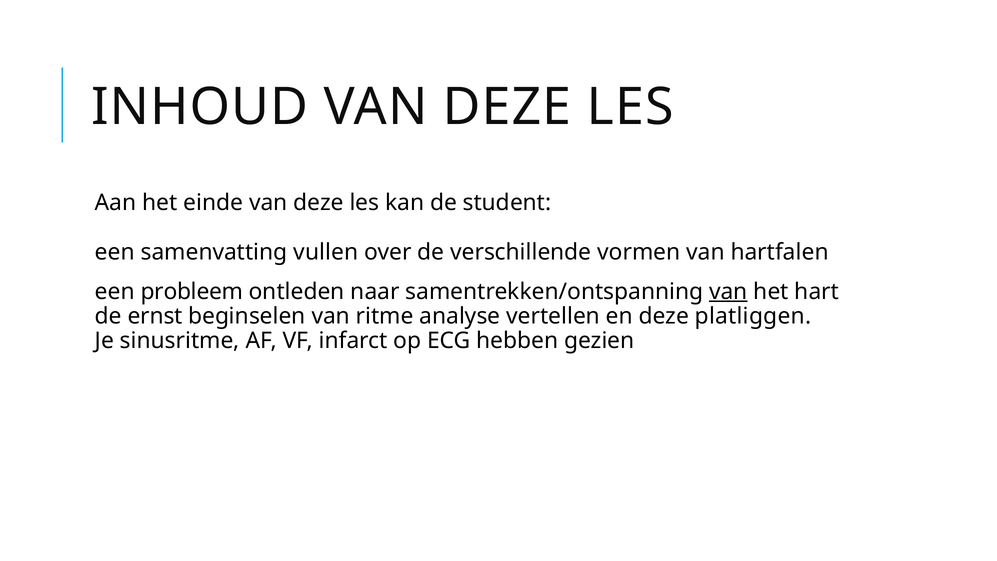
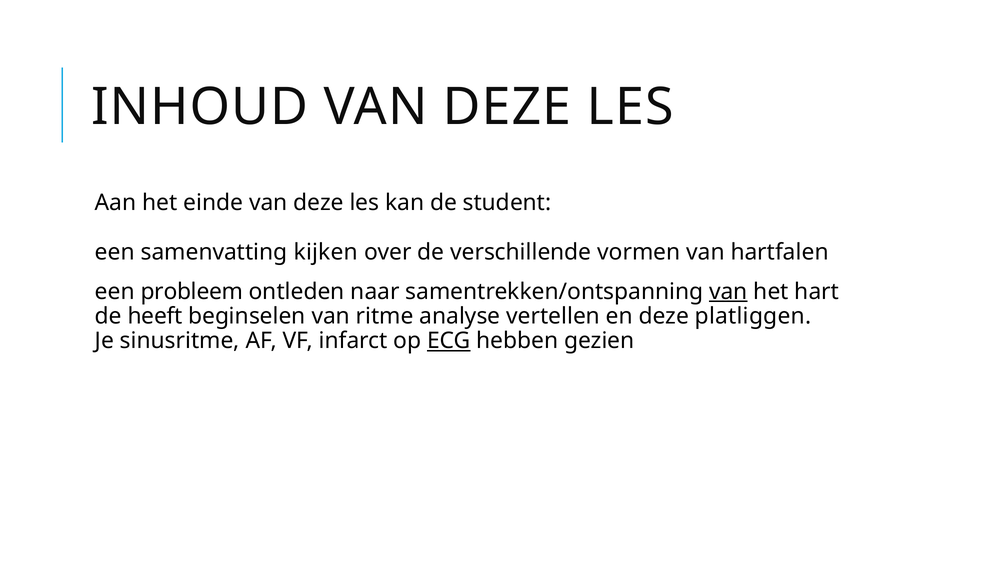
vullen: vullen -> kijken (326, 252)
ernst: ernst -> heeft (155, 316)
ECG underline: none -> present (449, 341)
